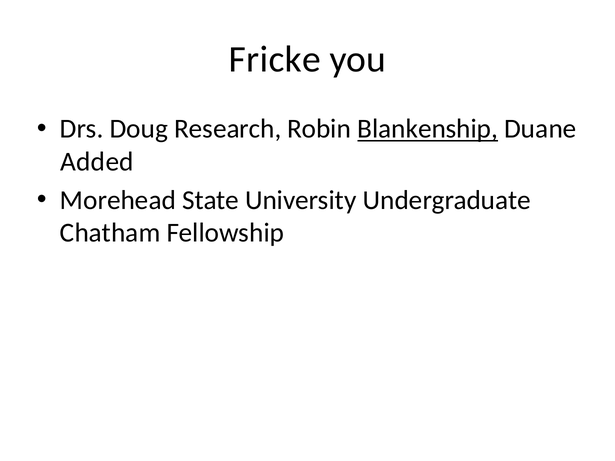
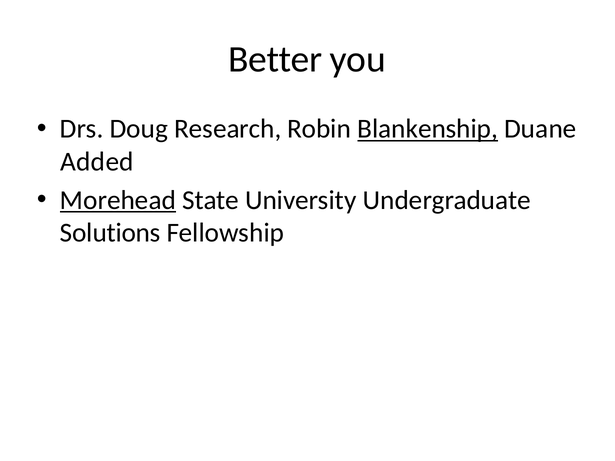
Fricke: Fricke -> Better (275, 60)
Morehead underline: none -> present (118, 200)
Chatham: Chatham -> Solutions (110, 233)
